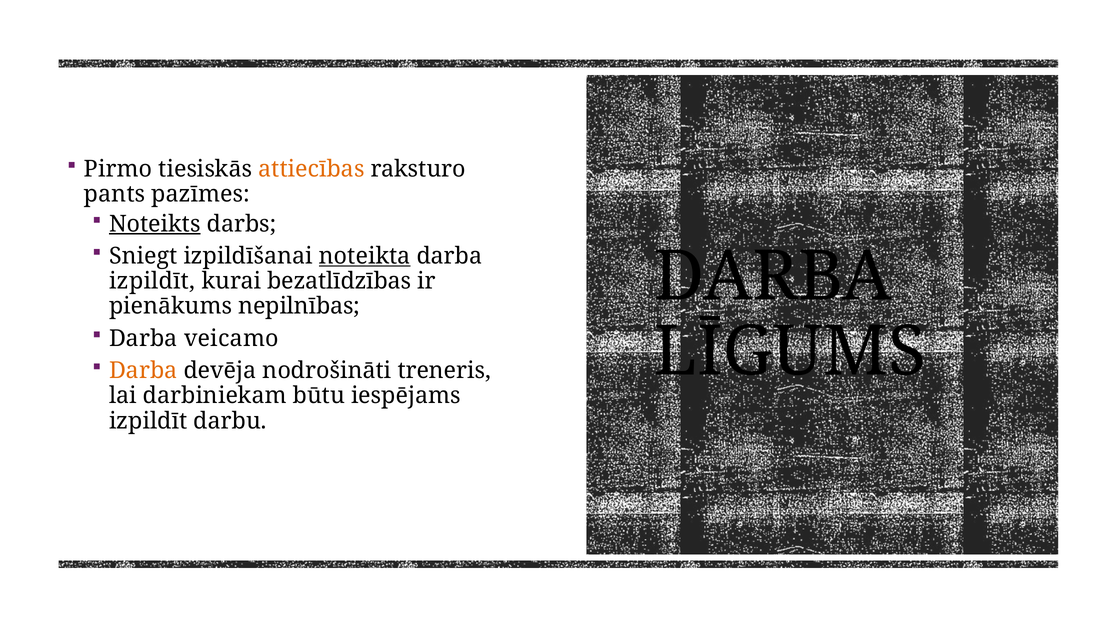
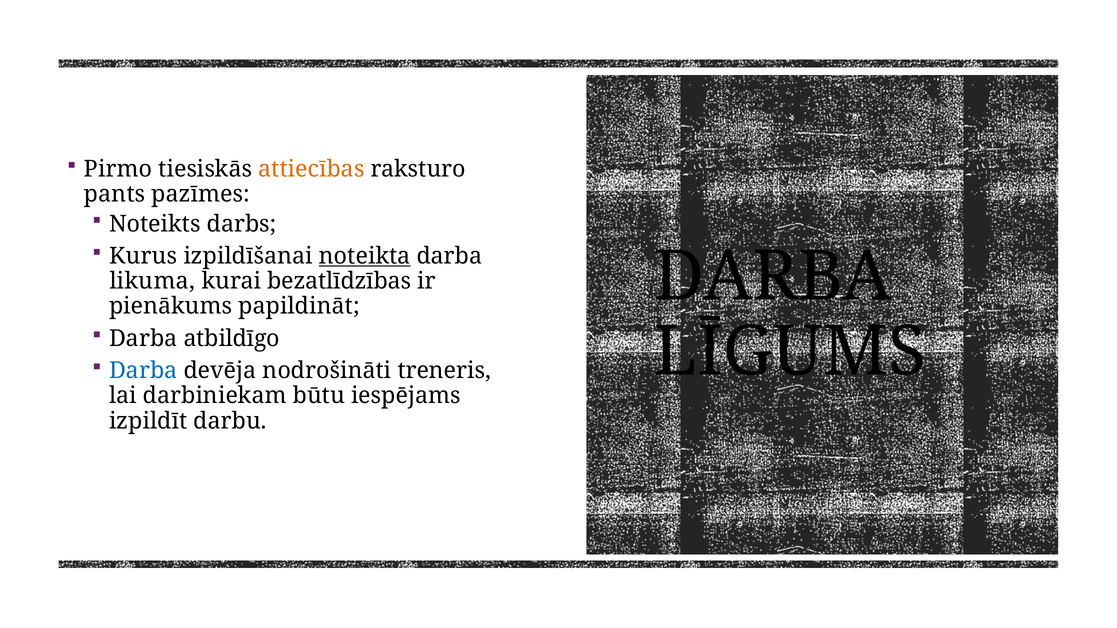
Noteikts underline: present -> none (155, 224)
Sniegt: Sniegt -> Kurus (143, 256)
izpildīt: izpildīt -> likuma (152, 281)
nepilnības: nepilnības -> papildināt (299, 306)
veicamo: veicamo -> atbildīgo (232, 339)
Darba colour: orange -> blue (143, 371)
